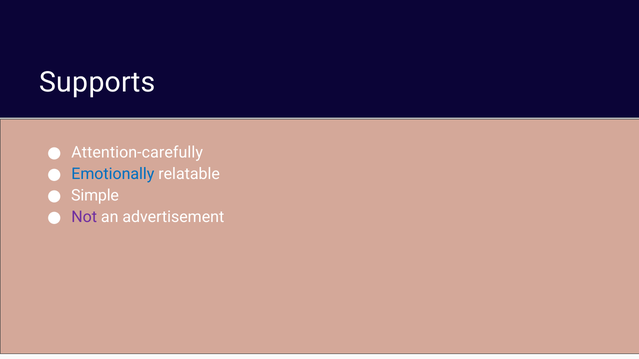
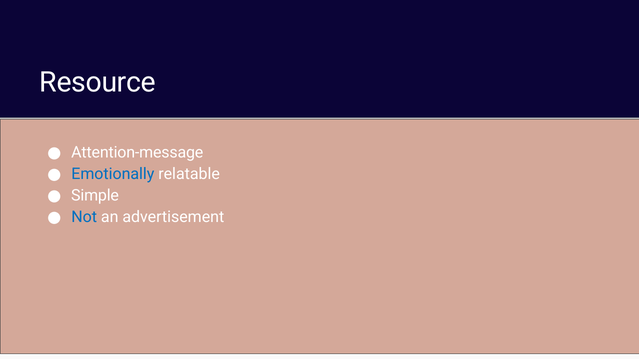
Supports: Supports -> Resource (98, 83)
Attention-carefully: Attention-carefully -> Attention-message (137, 153)
Not colour: purple -> blue (84, 217)
